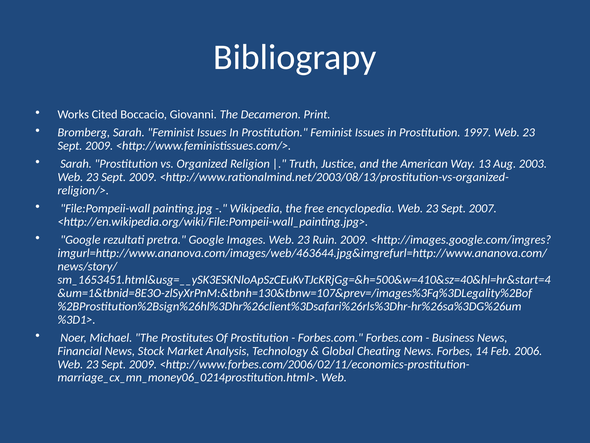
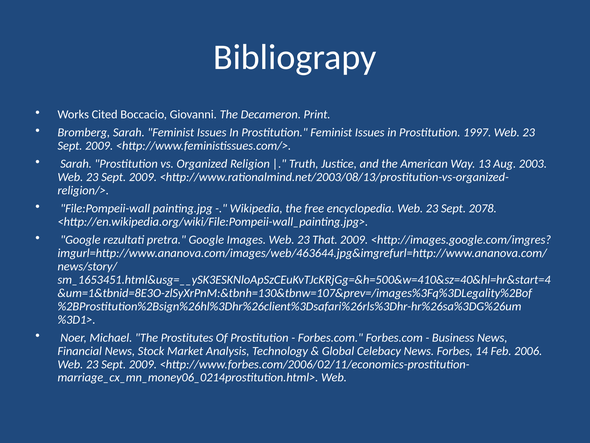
2007: 2007 -> 2078 (483, 208)
Ruin: Ruin -> That (325, 240)
Cheating: Cheating -> Celebacy (379, 351)
